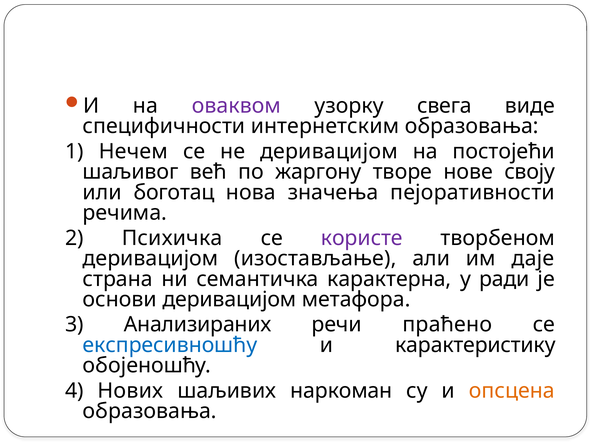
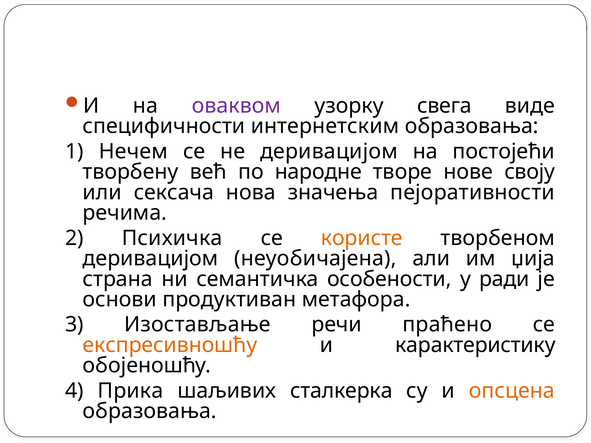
шаљивог: шаљивог -> творбену (131, 172)
жаргону: жаргону -> народне (318, 172)
боготац: боготац -> сексача (174, 193)
користе colour: purple -> orange (362, 238)
изостављање: изостављање -> неуобичајена (315, 259)
даје: даје -> џија (533, 259)
карактерна: карактерна -> особености (389, 279)
основи деривацијом: деривацијом -> продуктиван (229, 300)
Анализираних: Анализираних -> Изостављање (197, 325)
експресивношћу colour: blue -> orange (170, 345)
Нових: Нових -> Прика (130, 391)
наркоман: наркоман -> сталкерка (341, 391)
